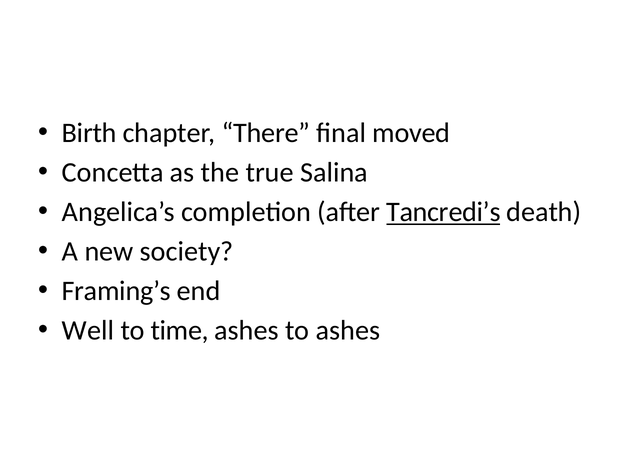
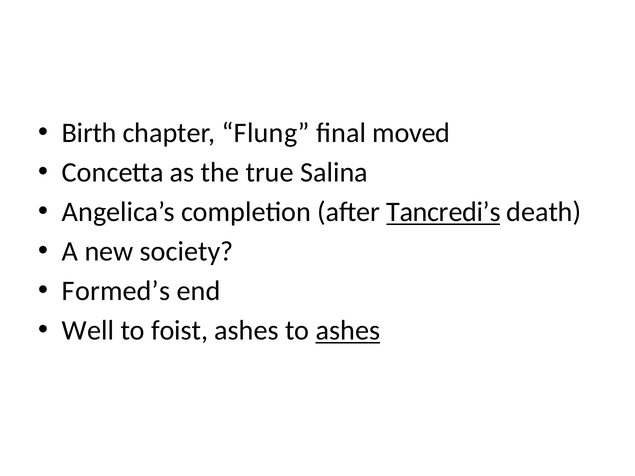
There: There -> Flung (266, 133)
Framing’s: Framing’s -> Formed’s (116, 291)
time: time -> foist (180, 331)
ashes underline: none -> present (348, 331)
